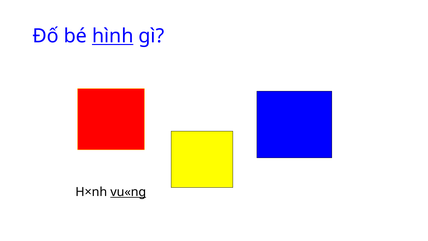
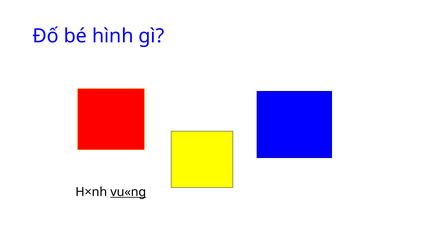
hình underline: present -> none (113, 36)
